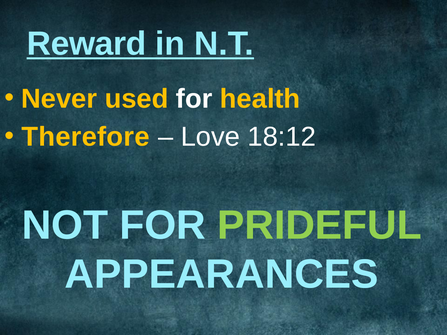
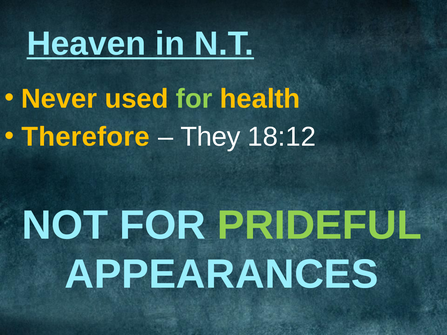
Reward: Reward -> Heaven (86, 44)
for colour: white -> light green (194, 99)
Love: Love -> They (210, 137)
